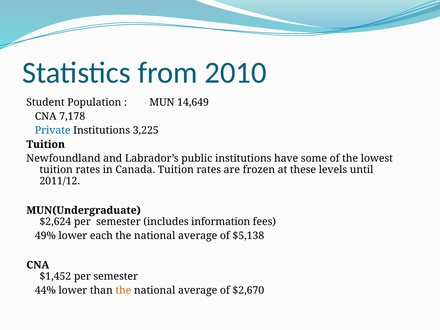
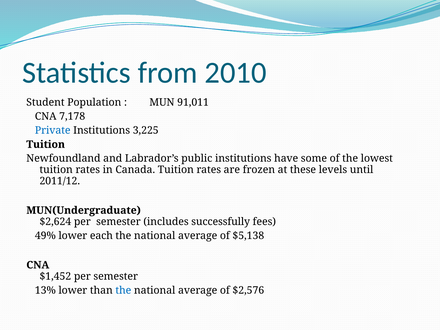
14,649: 14,649 -> 91,011 (193, 102)
information: information -> successfully (221, 222)
44%: 44% -> 13% (45, 290)
the colour: orange -> blue (123, 290)
$2,670: $2,670 -> $2,576 (248, 290)
